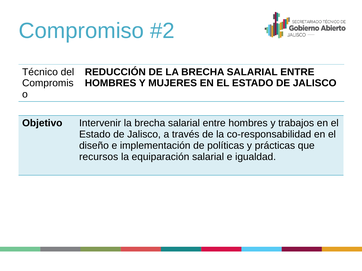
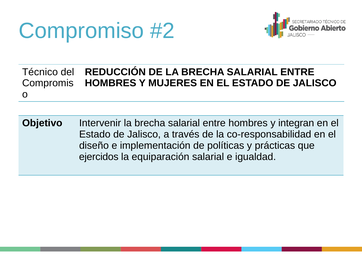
trabajos: trabajos -> integran (296, 123)
recursos: recursos -> ejercidos (99, 157)
